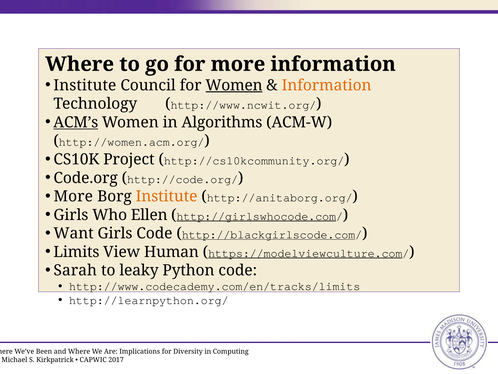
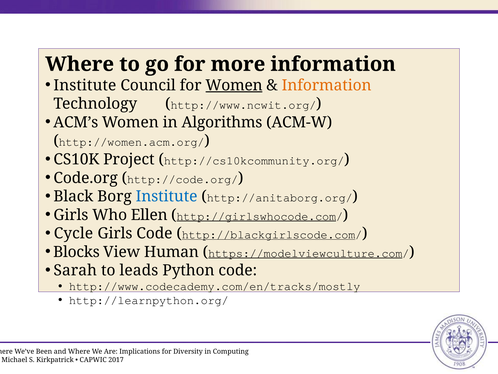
ACM’s underline: present -> none (76, 122)
More: More -> Black (73, 196)
Institute colour: orange -> blue (167, 196)
Want: Want -> Cycle (73, 233)
Limits: Limits -> Blocks (76, 252)
leaky: leaky -> leads (139, 270)
http://www.codecademy.com/en/tracks/limits: http://www.codecademy.com/en/tracks/limits -> http://www.codecademy.com/en/tracks/mostly (215, 286)
